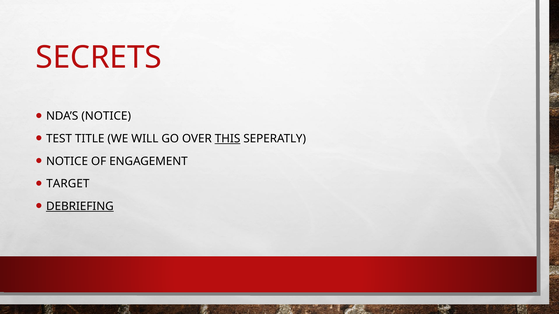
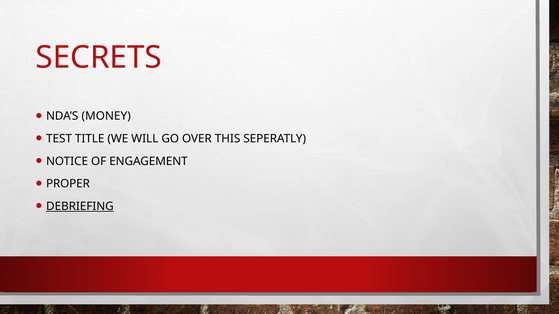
NDA’S NOTICE: NOTICE -> MONEY (106, 116)
THIS underline: present -> none (228, 139)
TARGET: TARGET -> PROPER (68, 184)
